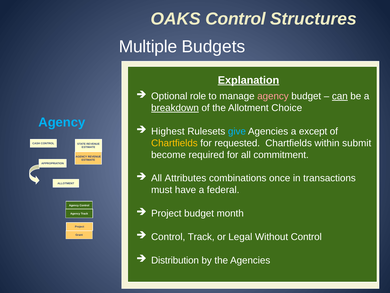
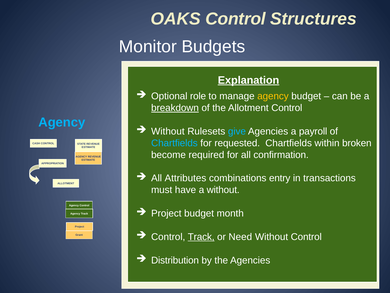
Multiple: Multiple -> Monitor (148, 47)
agency colour: pink -> yellow (273, 96)
can underline: present -> none (340, 96)
Allotment Choice: Choice -> Control (287, 108)
Highest: Highest -> Without (168, 131)
except: except -> payroll (313, 131)
Chartfields colour: yellow -> light blue (174, 143)
submit: submit -> broken (357, 143)
commitment: commitment -> confirmation (281, 155)
once: once -> entry (280, 178)
a federal: federal -> without (223, 190)
Track underline: none -> present (201, 236)
Legal: Legal -> Need (240, 236)
